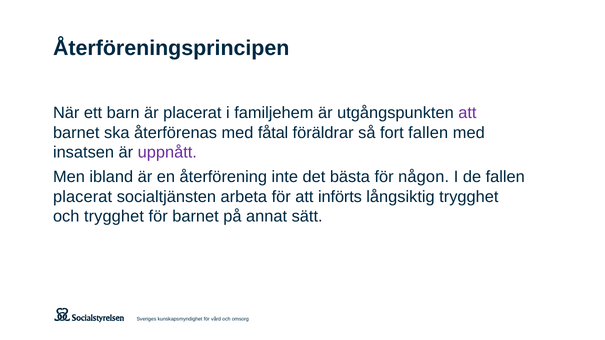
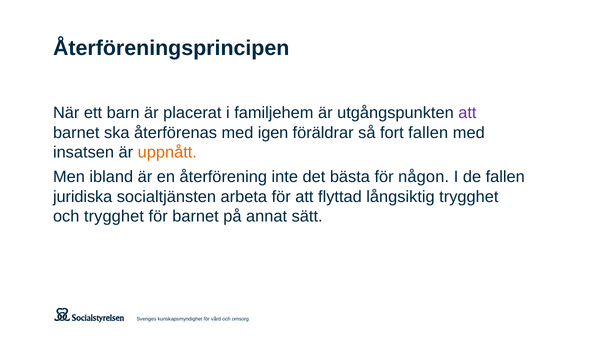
fåtal: fåtal -> igen (273, 133)
uppnått colour: purple -> orange (167, 152)
placerat: placerat -> juridiska (83, 197)
införts: införts -> flyttad (340, 197)
